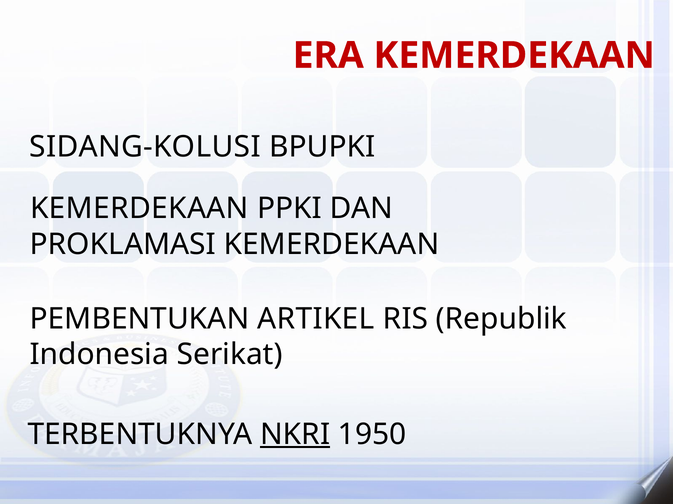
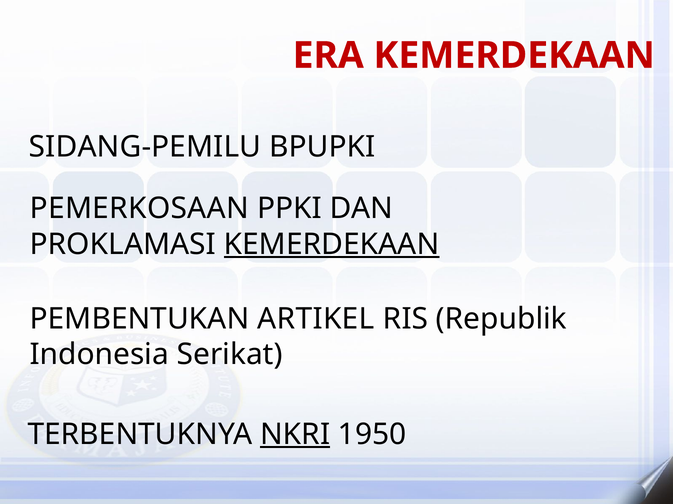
SIDANG-KOLUSI: SIDANG-KOLUSI -> SIDANG-PEMILU (145, 147)
KEMERDEKAAN: KEMERDEKAAN -> PEMERKOSAAN (139, 209)
KEMERDEKAAN underline: none -> present (332, 245)
